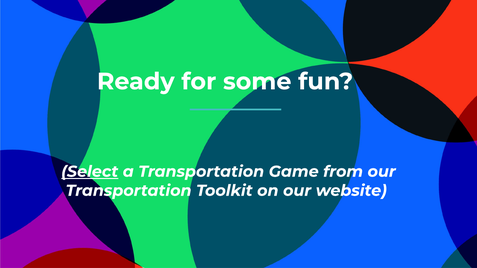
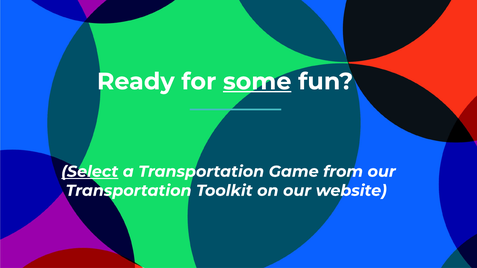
some underline: none -> present (257, 82)
